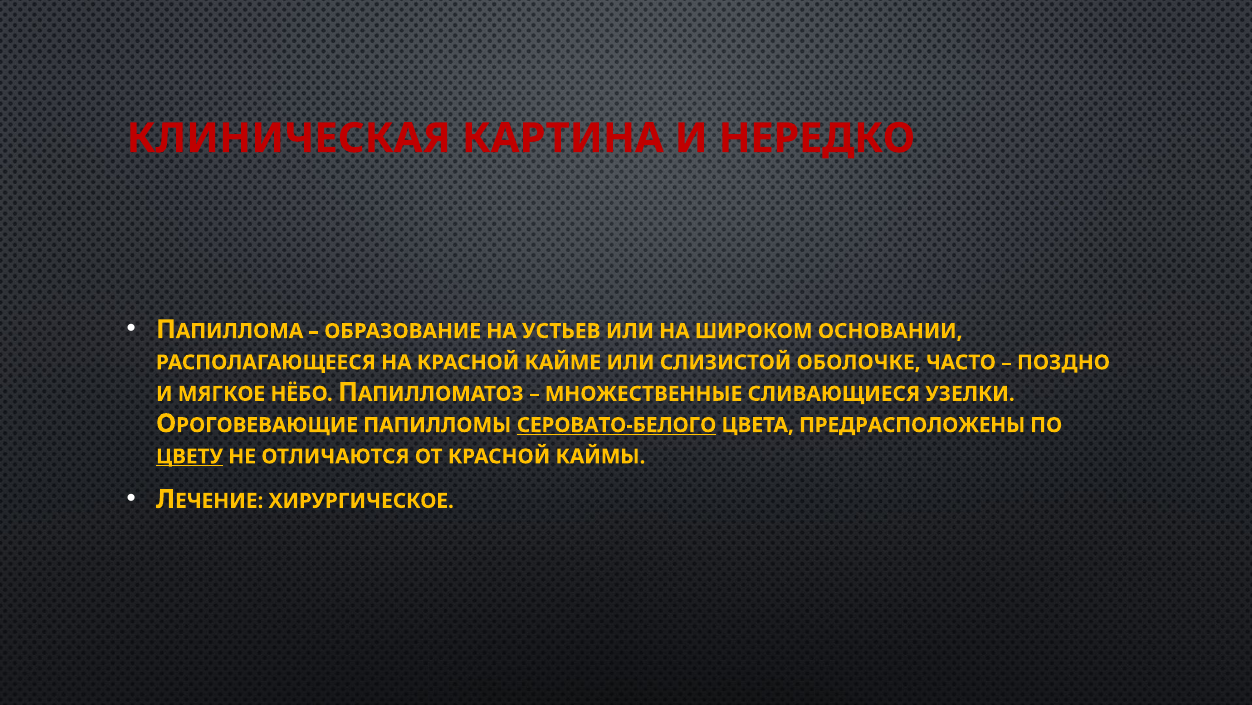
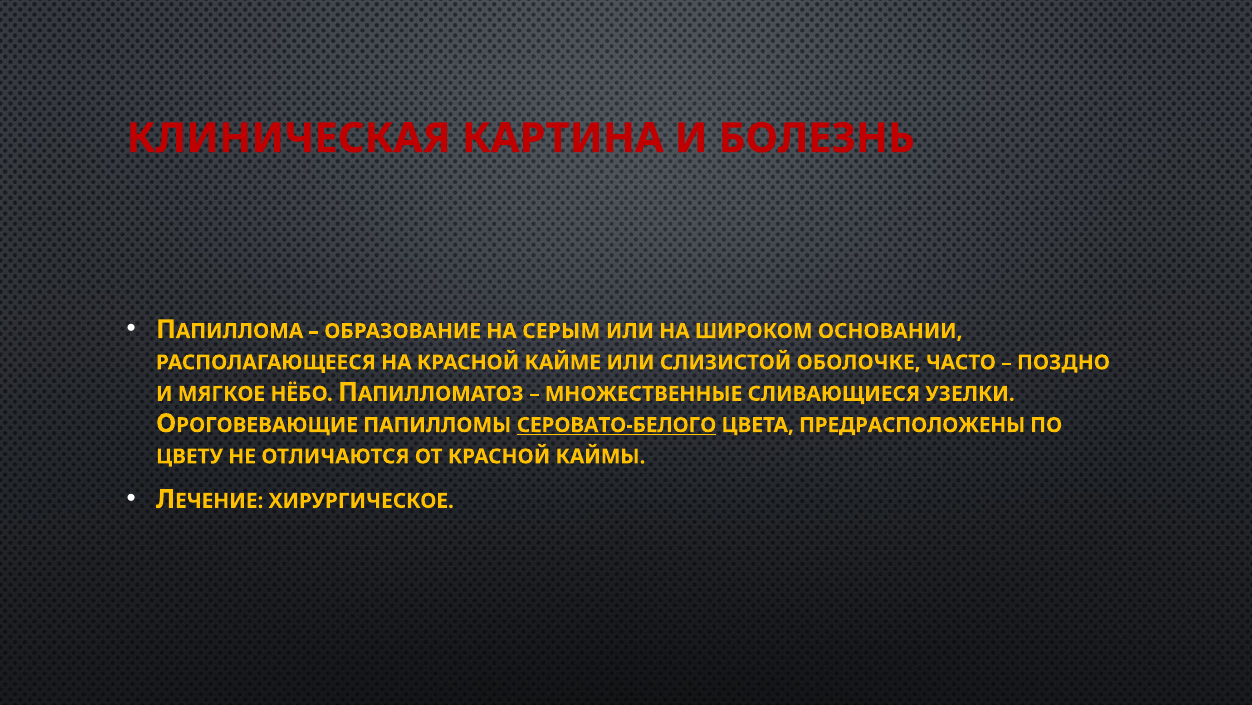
НЕРЕДКО: НЕРЕДКО -> БОЛЕЗНЬ (817, 138)
УСТЬЕВ: УСТЬЕВ -> СЕРЫМ (561, 331)
ЦВЕТУ underline: present -> none (189, 456)
